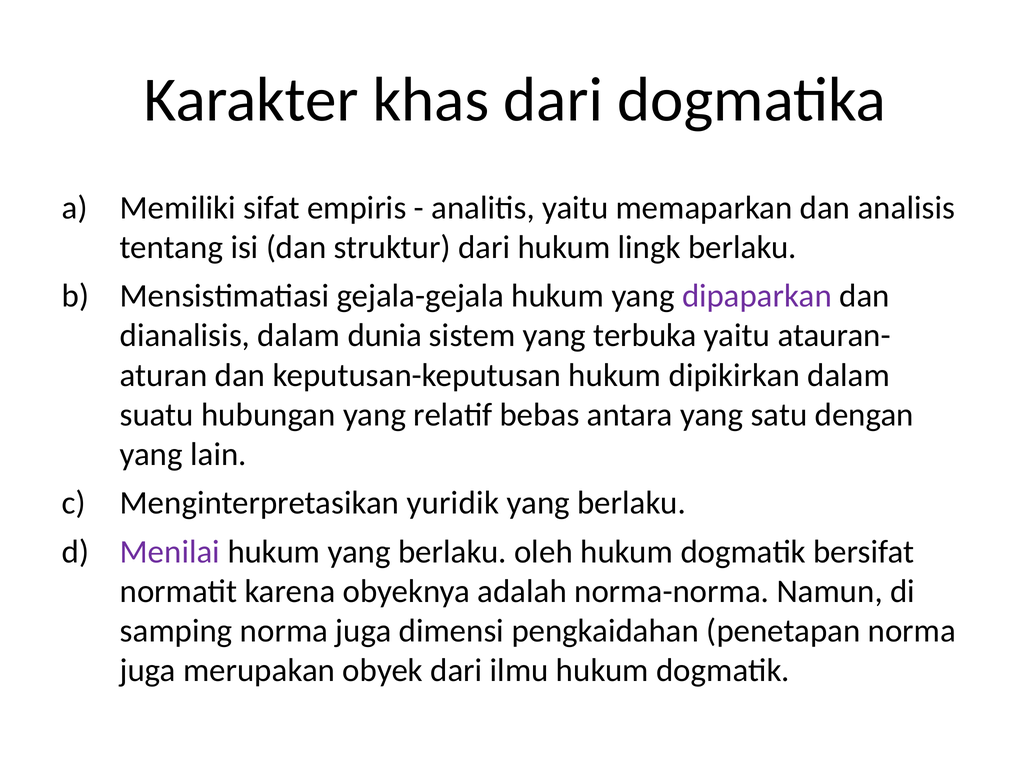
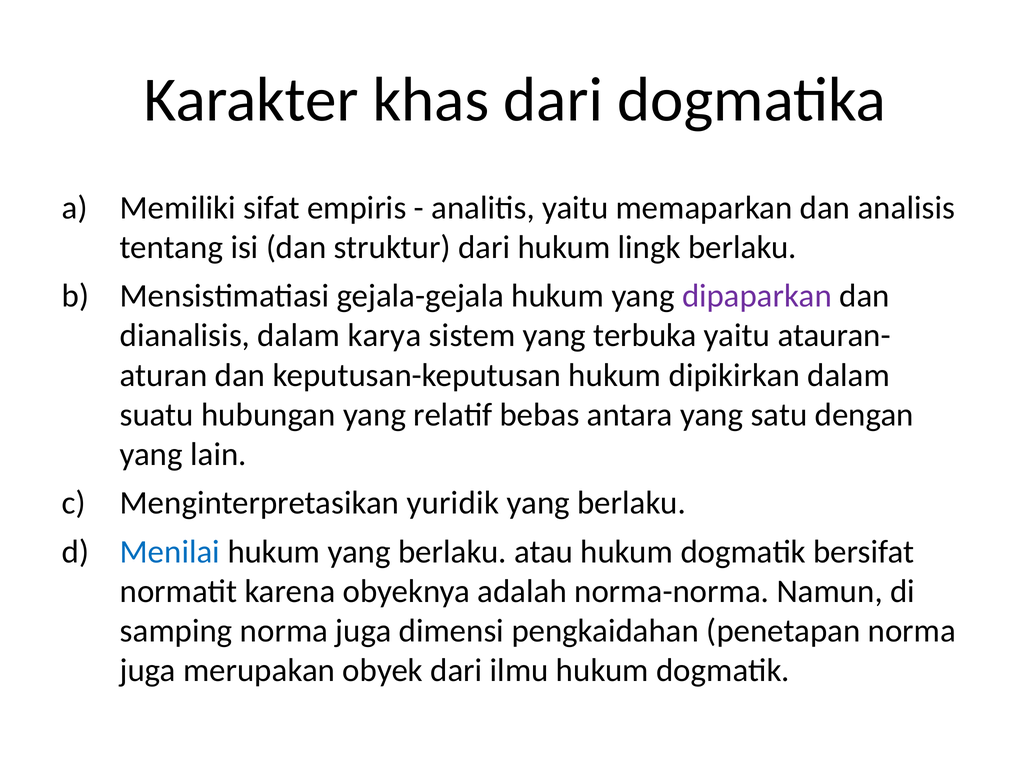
dunia: dunia -> karya (385, 335)
Menilai colour: purple -> blue (170, 551)
oleh: oleh -> atau (544, 551)
